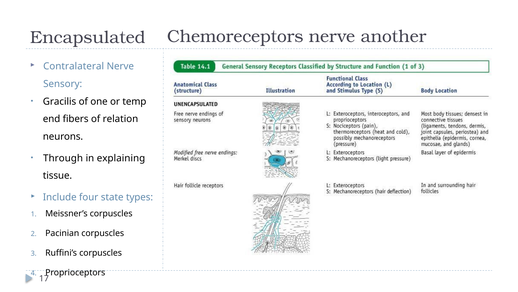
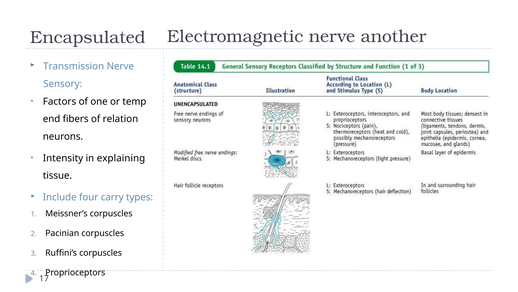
Chemoreceptors: Chemoreceptors -> Electromagnetic (235, 36)
Contralateral: Contralateral -> Transmission (74, 66)
Gracilis: Gracilis -> Factors (60, 101)
Through: Through -> Intensity (63, 158)
state: state -> carry (112, 197)
